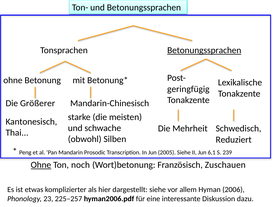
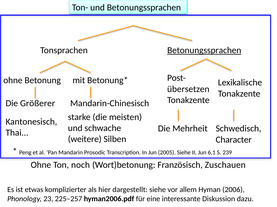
geringfügig: geringfügig -> übersetzen (188, 89)
obwohl: obwohl -> weitere (85, 140)
Reduziert: Reduziert -> Character (234, 140)
Ohne underline: present -> none (41, 166)
